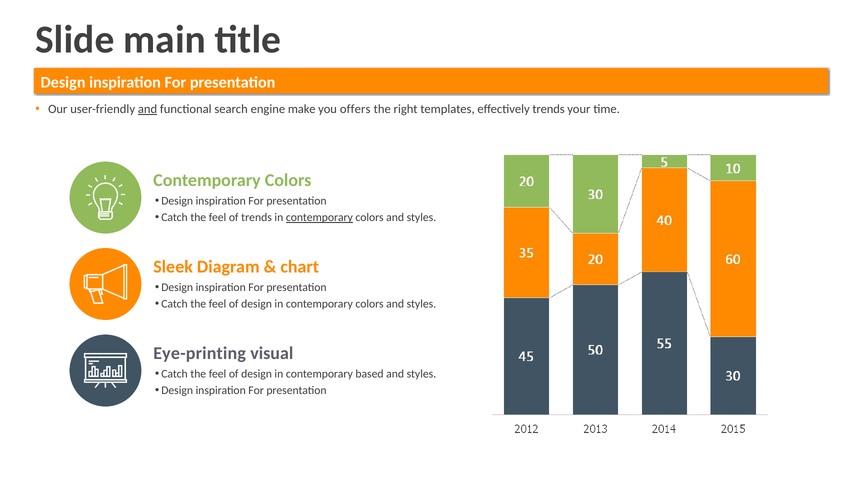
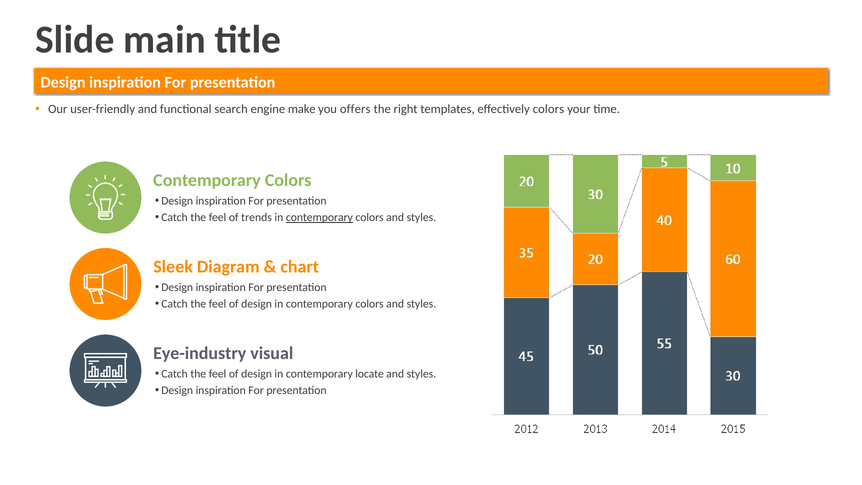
and underline: present -> none (148, 109)
effectively trends: trends -> colors (548, 109)
Eye-printing: Eye-printing -> Eye-industry (200, 353)
based: based -> locate (370, 374)
